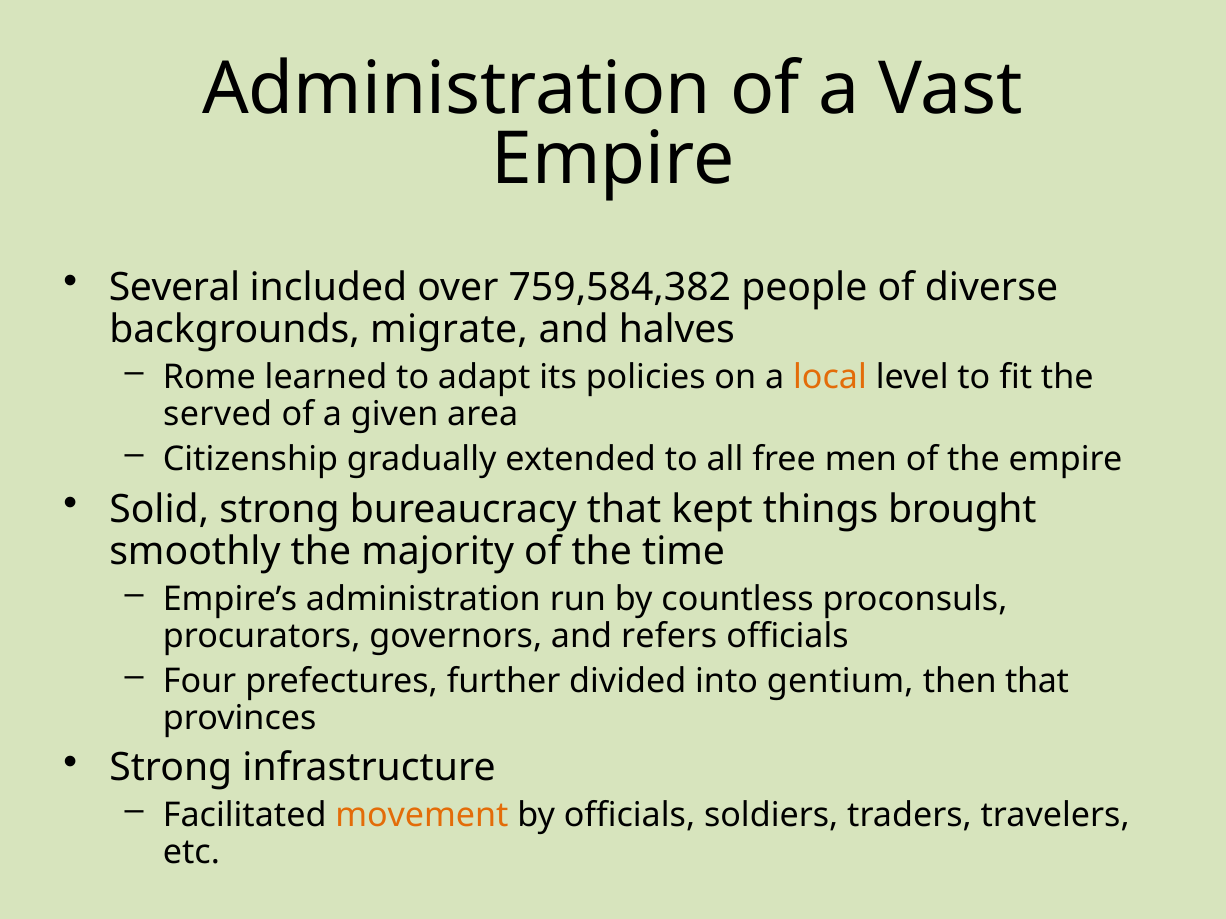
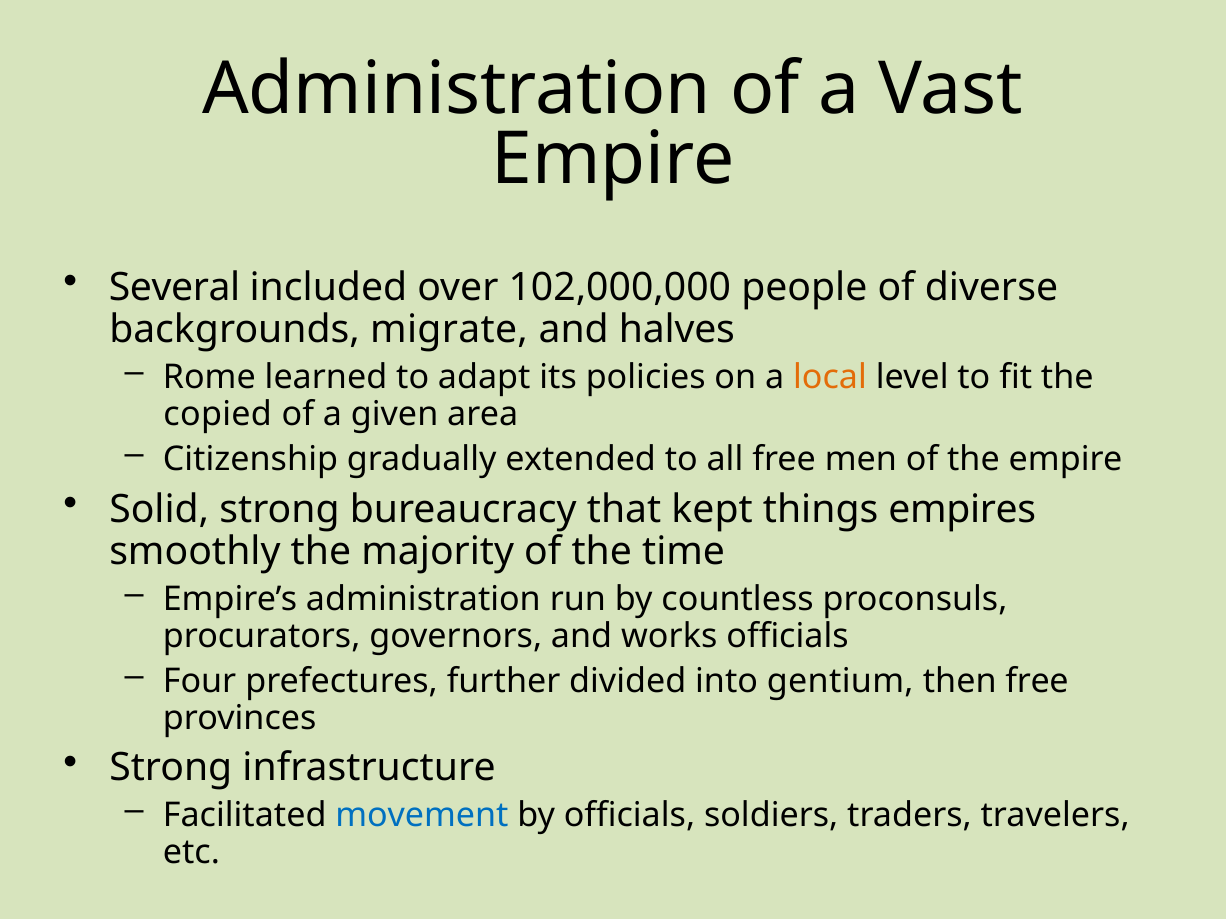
759,584,382: 759,584,382 -> 102,000,000 (620, 288)
served: served -> copied (218, 414)
brought: brought -> empires (962, 510)
refers: refers -> works (669, 636)
then that: that -> free (1037, 682)
movement colour: orange -> blue (422, 816)
